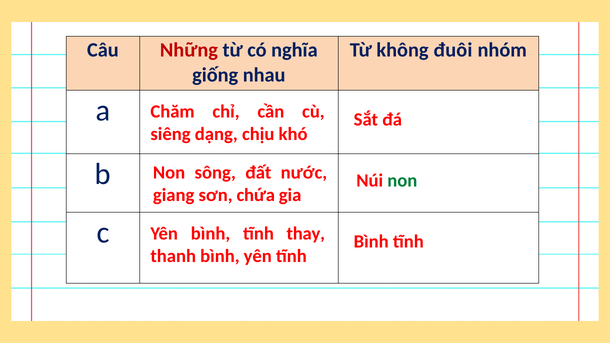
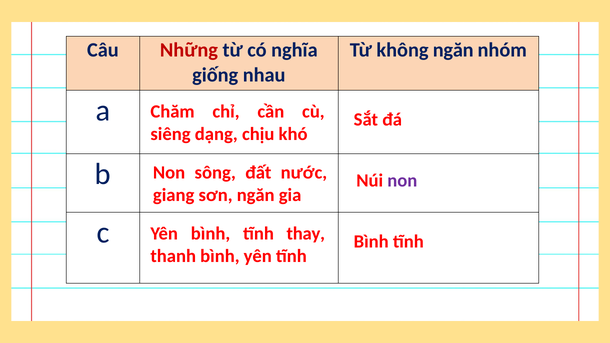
không đuôi: đuôi -> ngăn (453, 50)
non colour: green -> purple (402, 180)
sơn chứa: chứa -> ngăn (256, 195)
